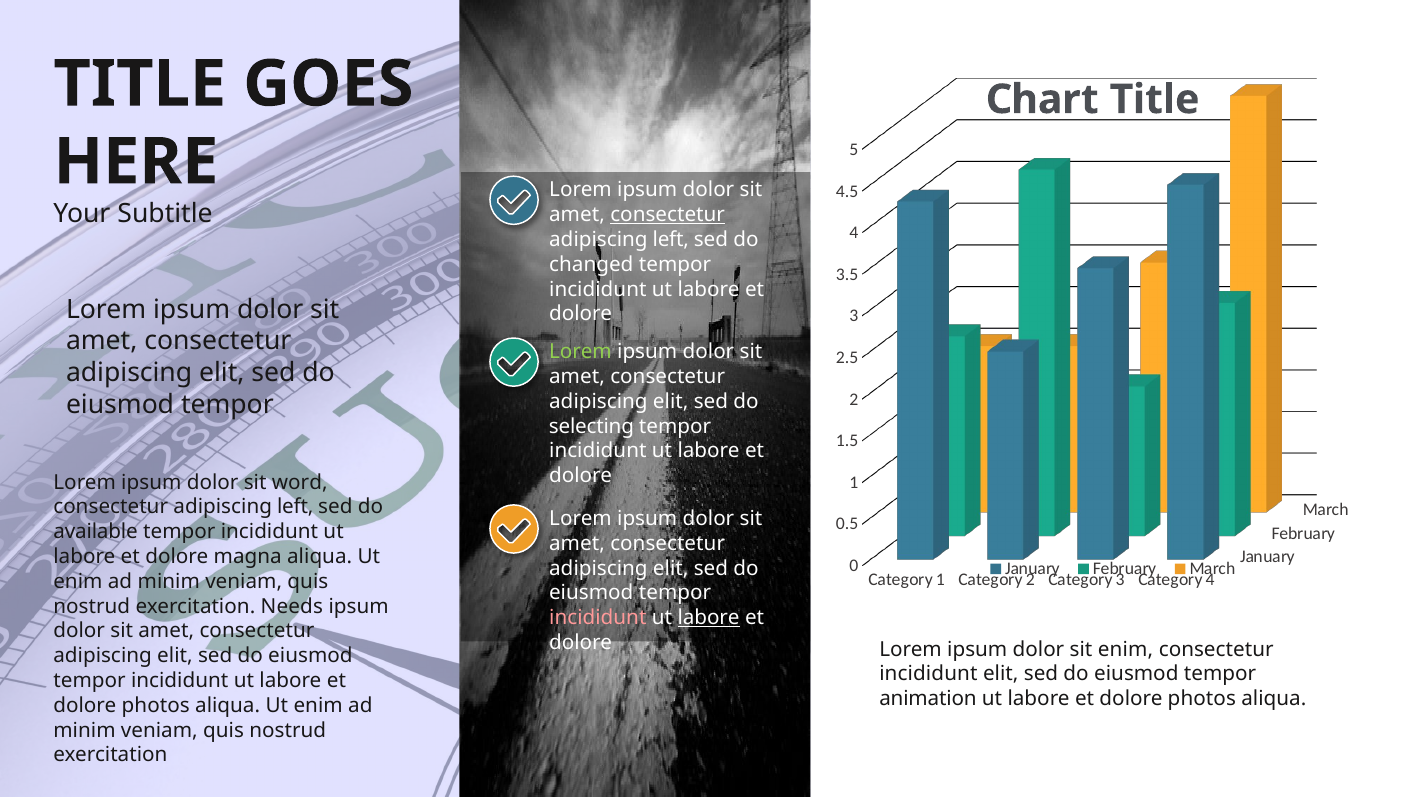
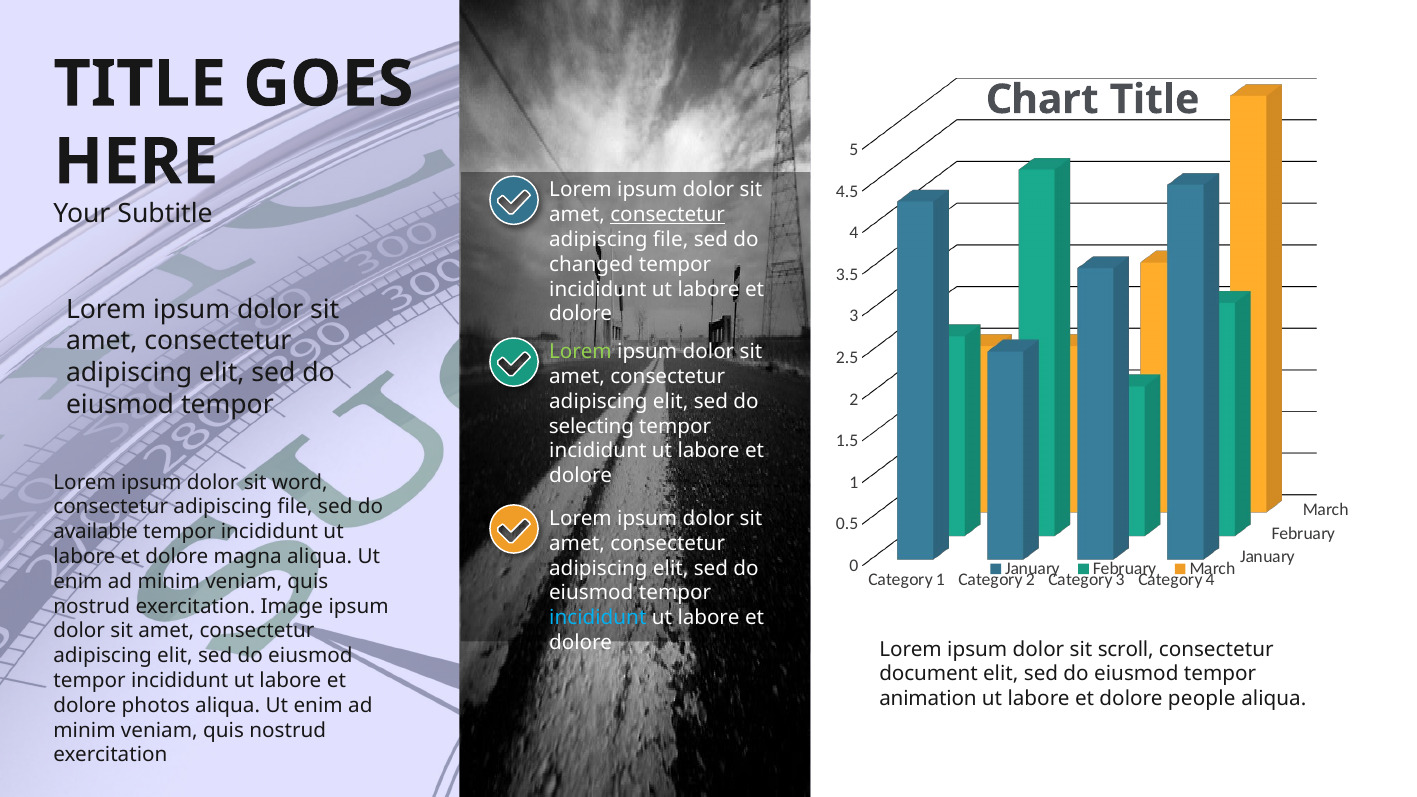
left: left -> file (671, 240)
left: left -> file (295, 507)
Needs: Needs -> Image (292, 606)
incididunt colour: pink -> light blue (598, 618)
labore underline: present -> none (709, 618)
sit enim: enim -> scroll (1126, 649)
incididunt: incididunt -> document (929, 674)
photos: photos -> people (1202, 699)
